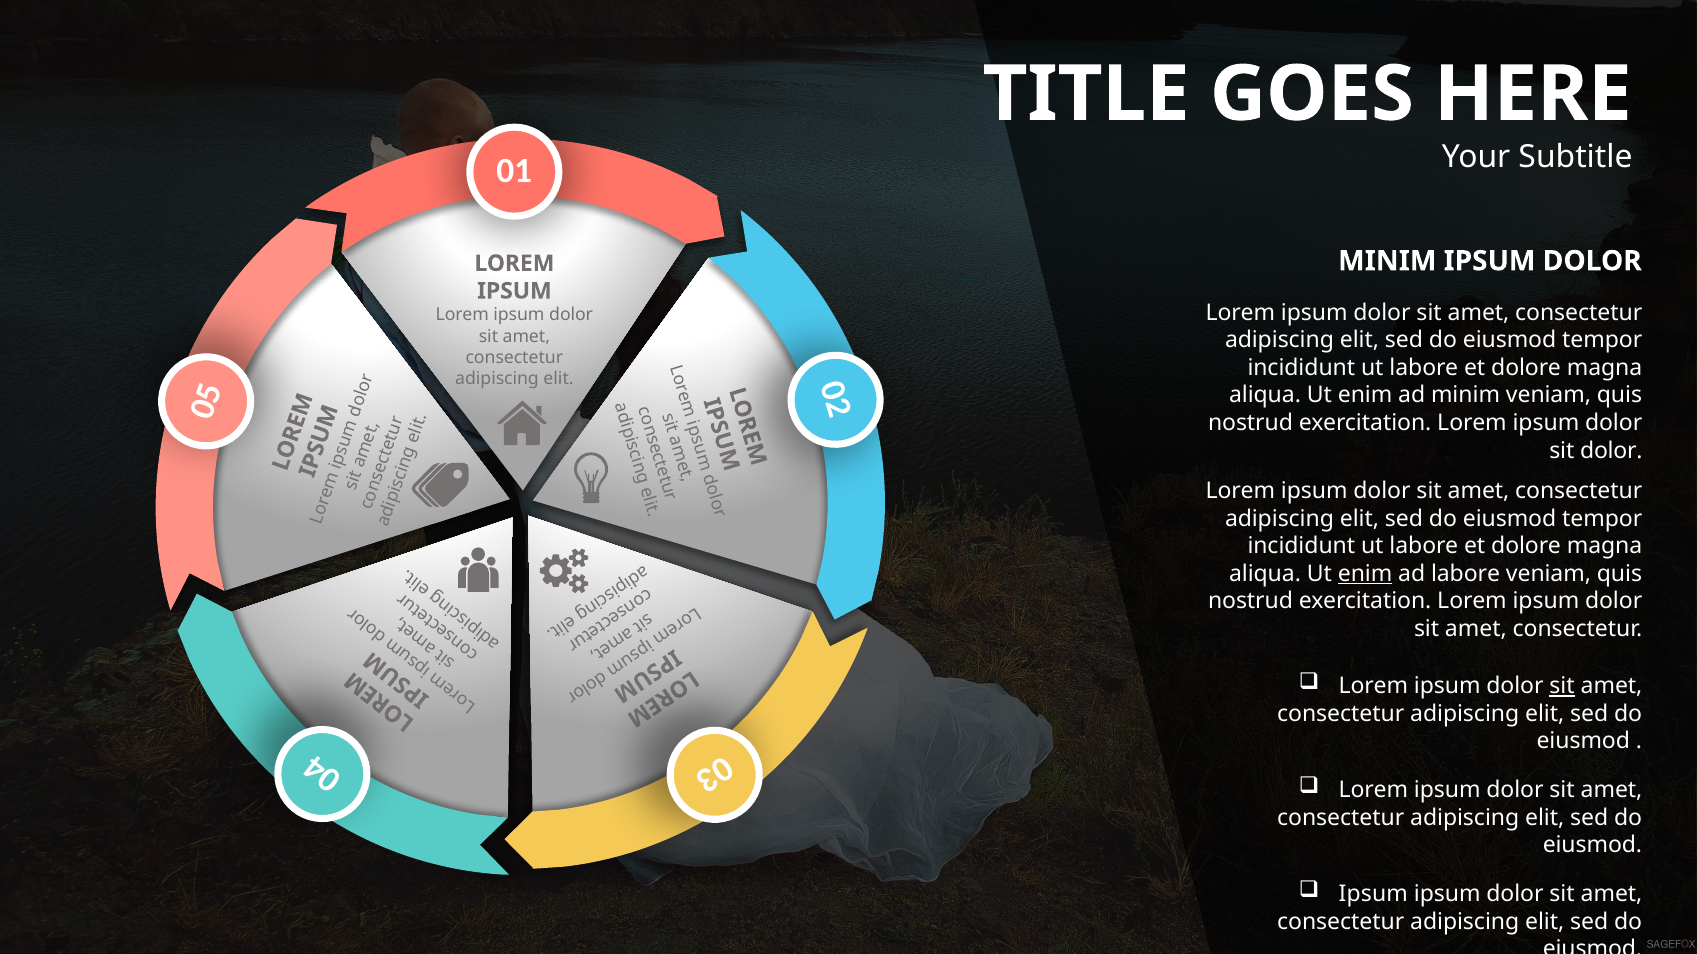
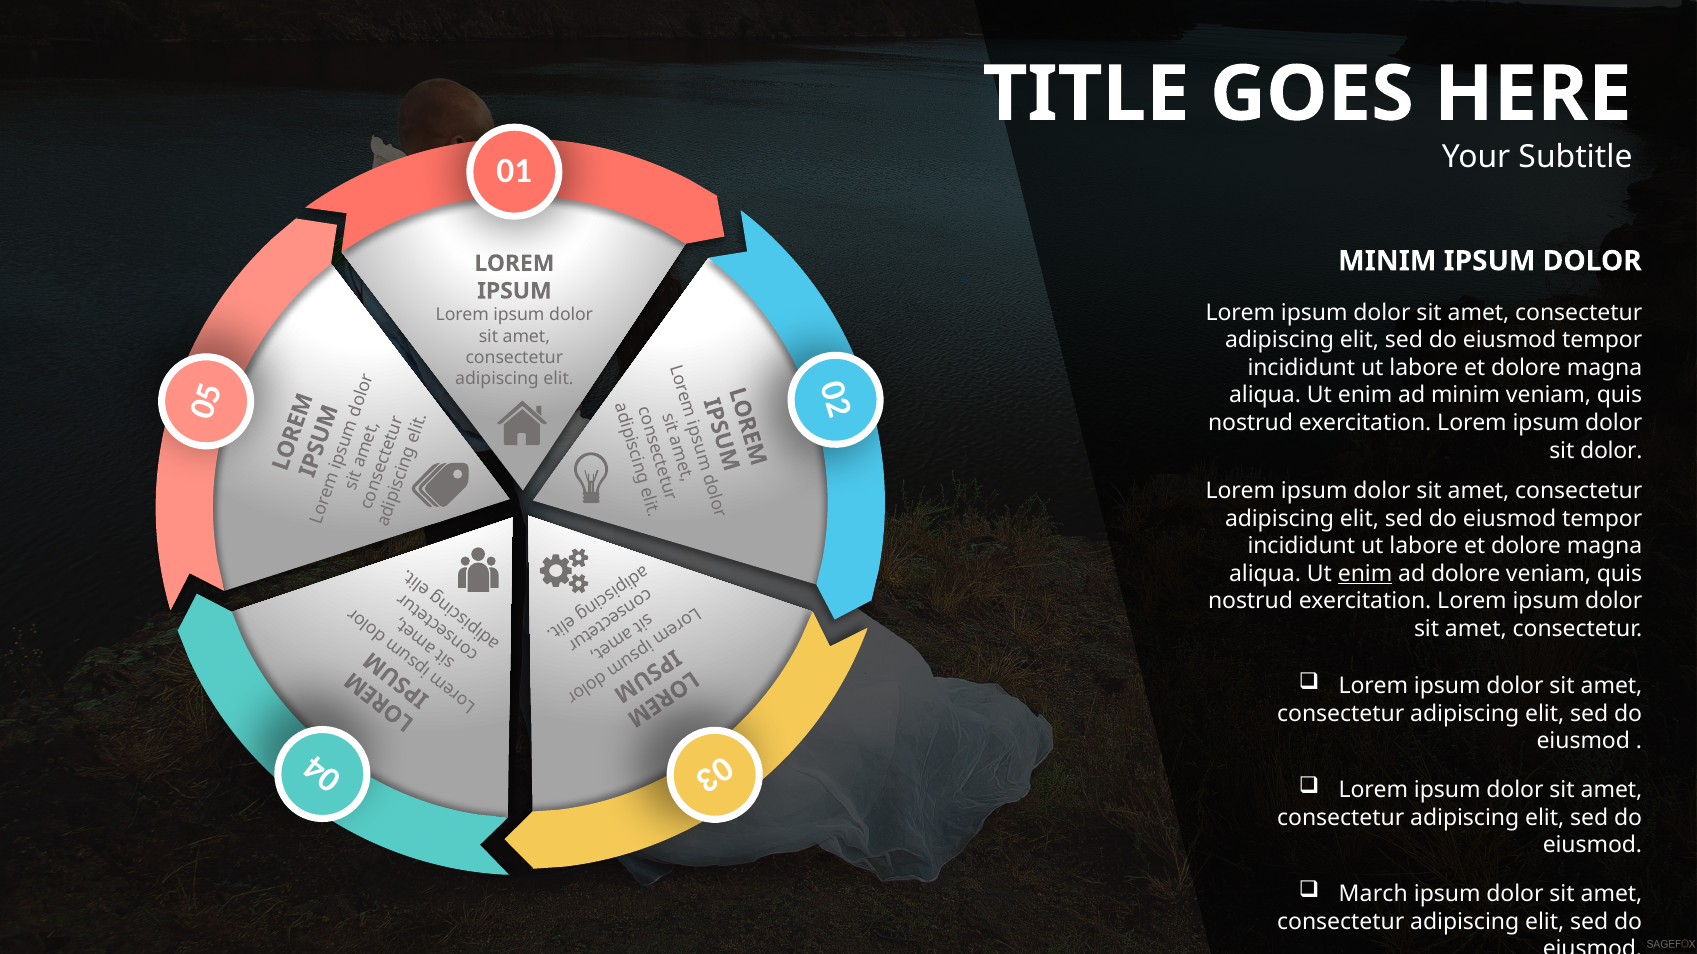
ad labore: labore -> dolore (1466, 574)
sit underline: present -> none (1562, 687)
Ipsum: Ipsum -> March (1373, 895)
